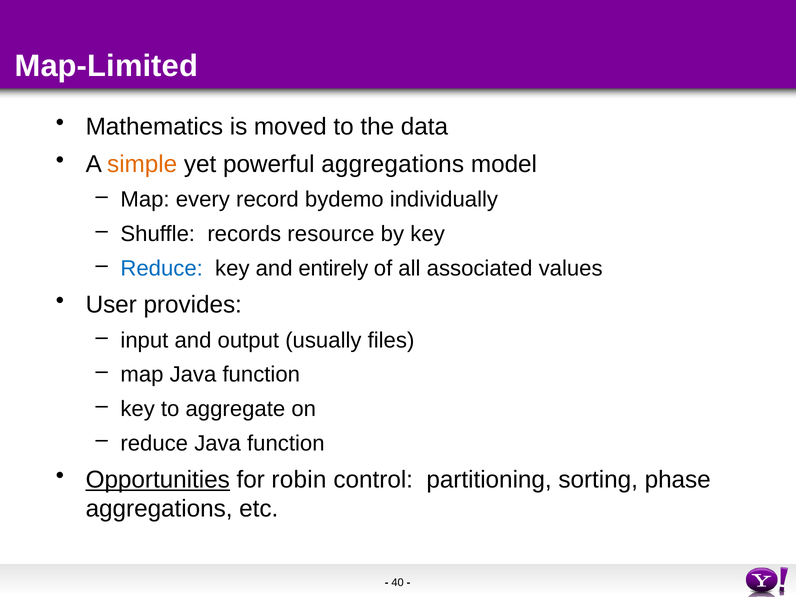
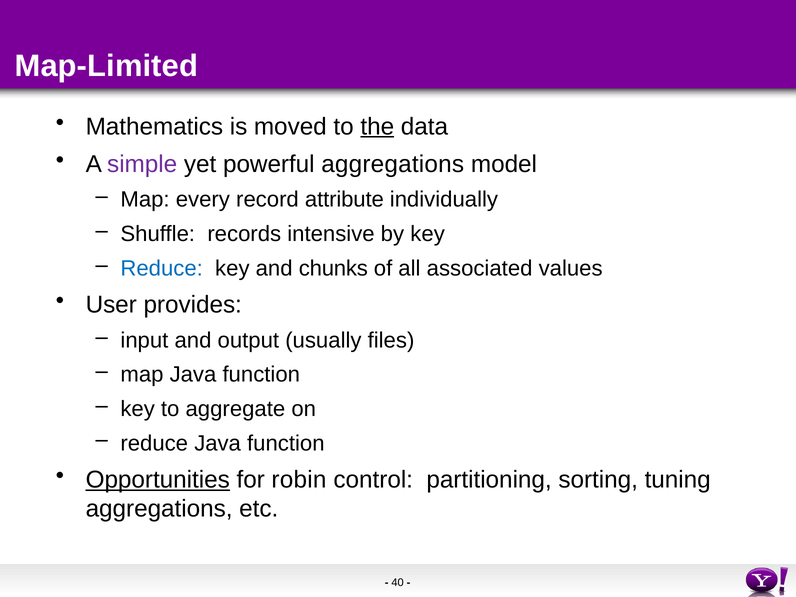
the underline: none -> present (377, 127)
simple colour: orange -> purple (142, 164)
bydemo: bydemo -> attribute (344, 200)
resource: resource -> intensive (331, 234)
entirely: entirely -> chunks (333, 268)
phase: phase -> tuning (678, 480)
